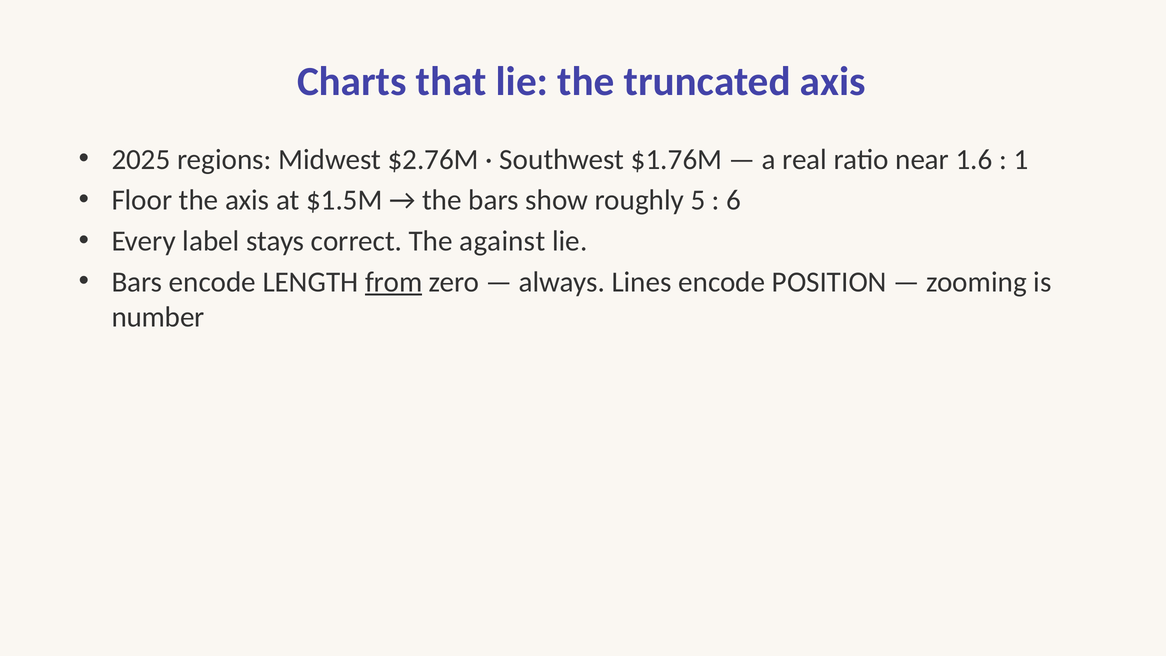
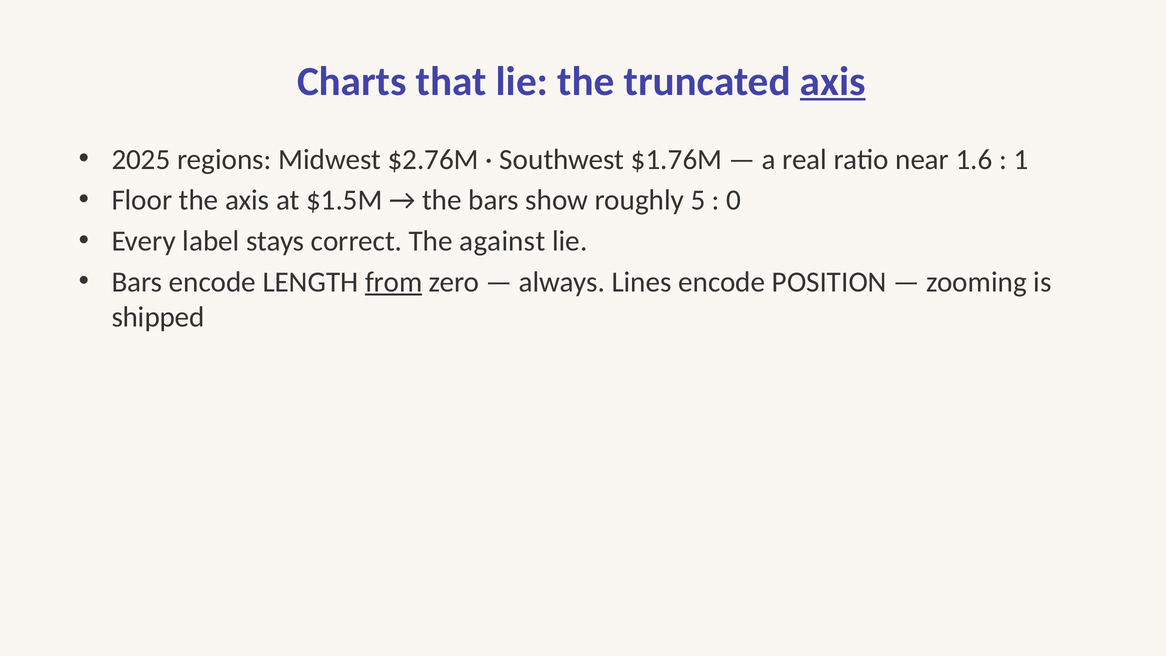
axis underline: none -> present (833, 82)
6: 6 -> 0 (734, 200)
number: number -> shipped (158, 317)
